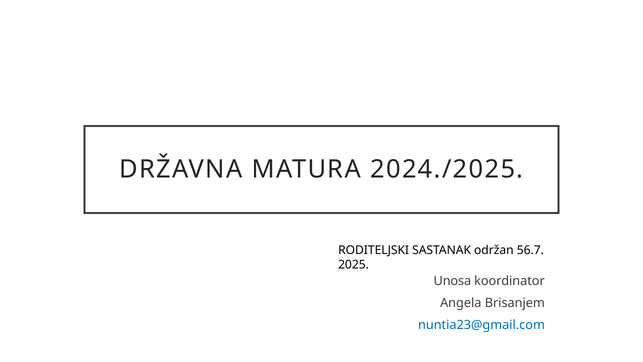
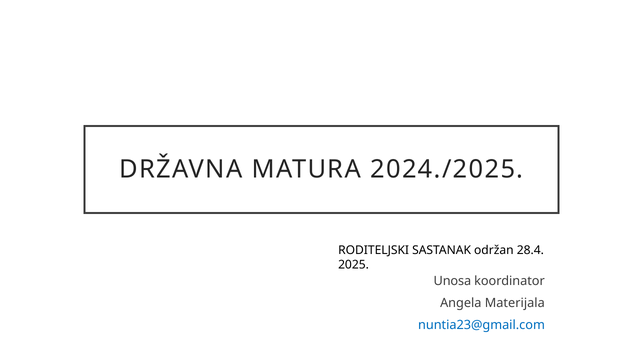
56.7: 56.7 -> 28.4 (530, 250)
Brisanjem: Brisanjem -> Materijala (515, 303)
